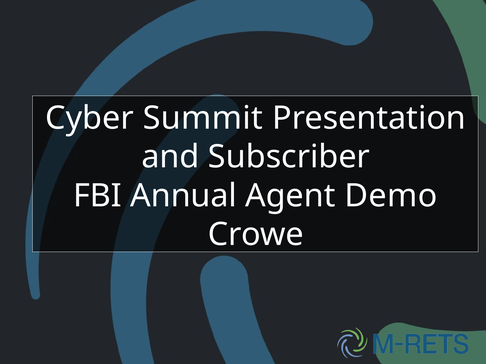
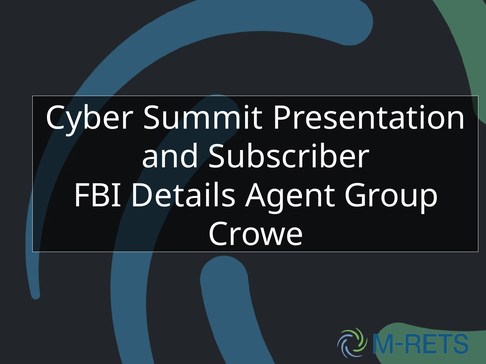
Annual: Annual -> Details (183, 196)
Demo: Demo -> Group (391, 196)
